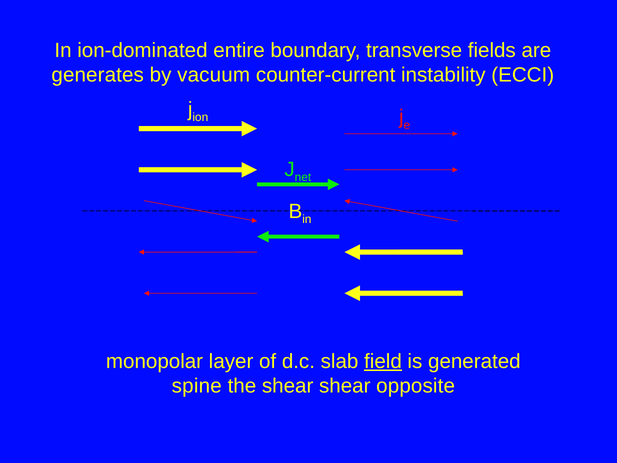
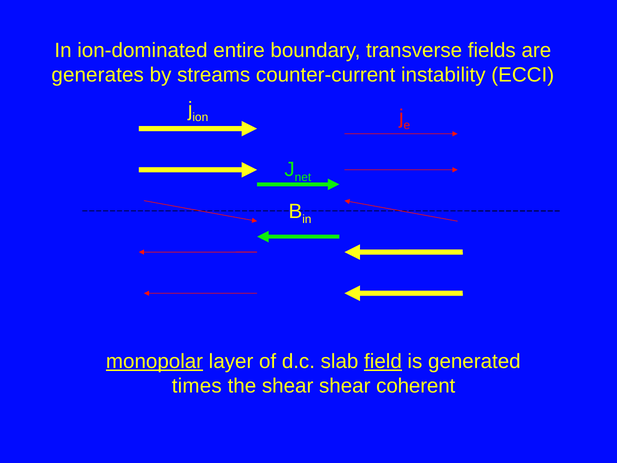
vacuum: vacuum -> streams (214, 75)
monopolar underline: none -> present (155, 361)
spine: spine -> times (197, 386)
opposite: opposite -> coherent (416, 386)
